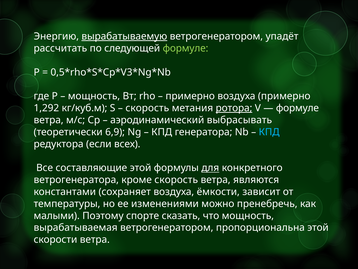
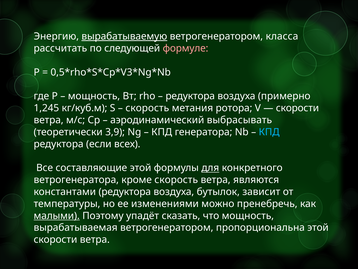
упадёт: упадёт -> класса (282, 36)
формуле colour: light green -> pink (186, 48)
примерно: примерно -> редуктора (190, 96)
1,292: 1,292 -> 1,245 (46, 108)
ротора underline: present -> none (234, 108)
формуле: формуле -> скорости (297, 108)
6,9: 6,9 -> 3,9 (115, 132)
константами сохраняет: сохраняет -> редуктора (125, 191)
ёмкости: ёмкости -> бутылок (218, 191)
малыми underline: none -> present (57, 215)
спорте: спорте -> упадёт (143, 215)
